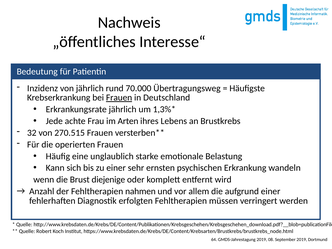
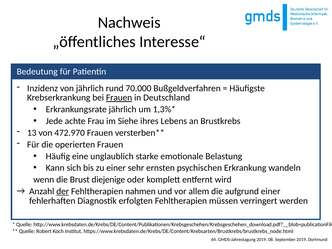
Übertragungsweg: Übertragungsweg -> Bußgeldverfahren (187, 88)
Arten: Arten -> Siehe (128, 121)
32: 32 -> 13 (32, 133)
270.515: 270.515 -> 472.970 (70, 133)
der underline: none -> present (63, 191)
